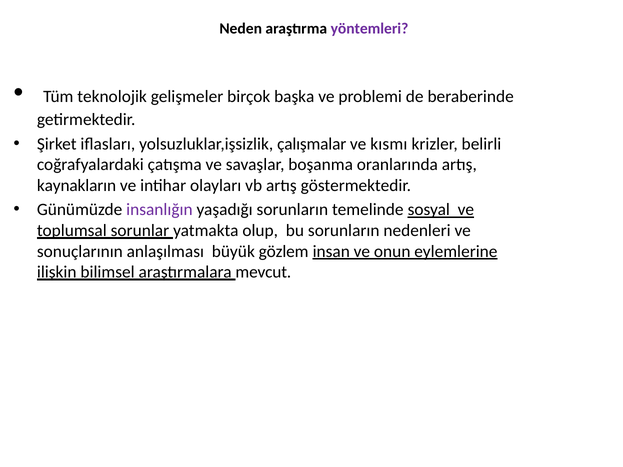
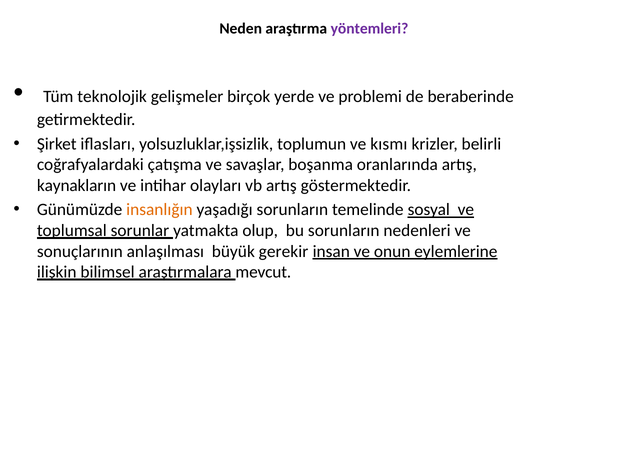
başka: başka -> yerde (294, 97)
çalışmalar: çalışmalar -> toplumun (312, 144)
insanlığın colour: purple -> orange (159, 210)
gözlem: gözlem -> gerekir (284, 251)
